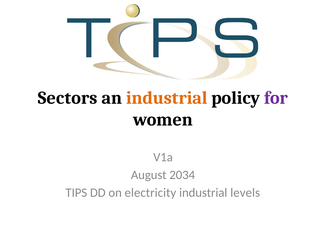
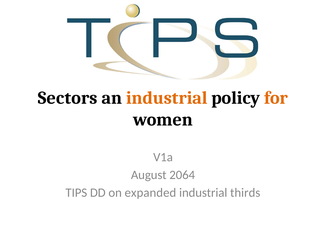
for colour: purple -> orange (276, 98)
2034: 2034 -> 2064 (182, 175)
electricity: electricity -> expanded (150, 192)
levels: levels -> thirds (245, 192)
